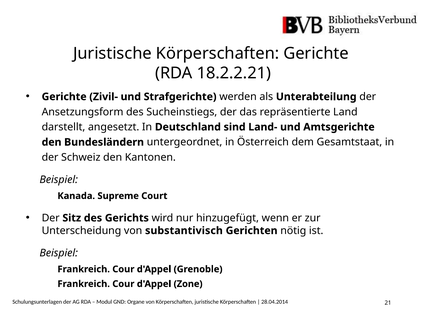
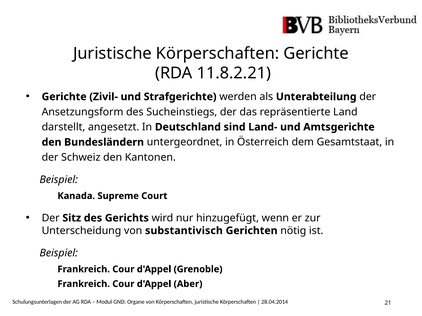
18.2.2.21: 18.2.2.21 -> 11.8.2.21 (234, 73)
Zone: Zone -> Aber (188, 284)
